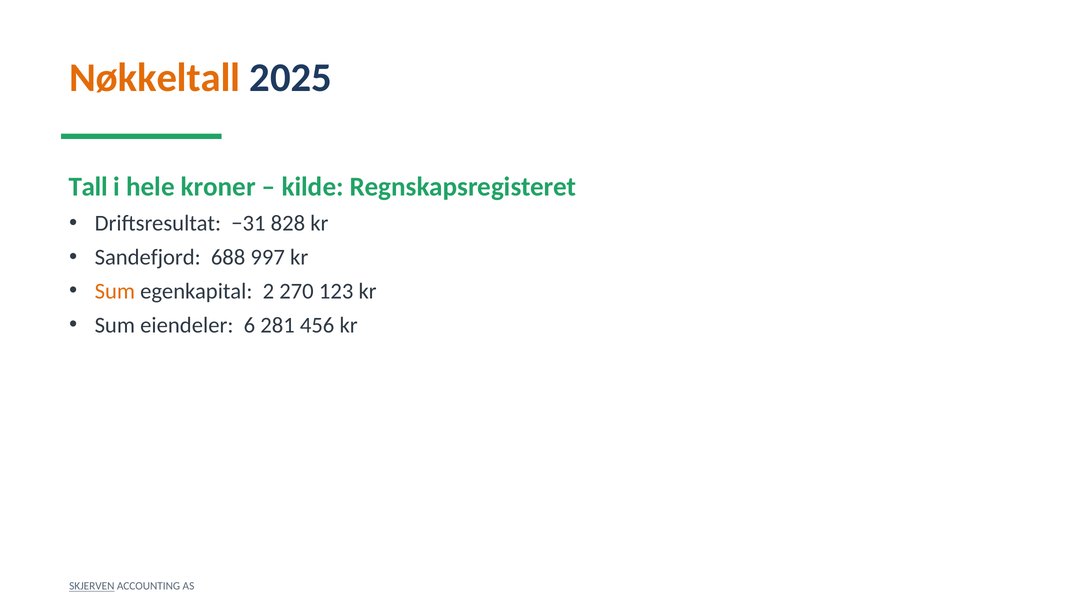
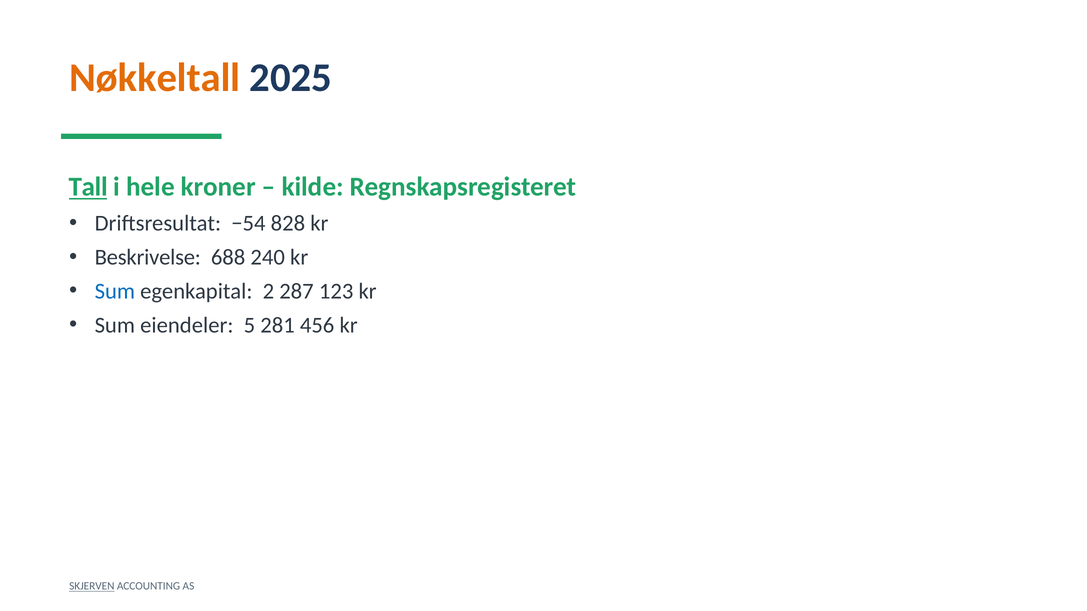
Tall underline: none -> present (88, 187)
−31: −31 -> −54 (248, 224)
Sandefjord: Sandefjord -> Beskrivelse (148, 258)
997: 997 -> 240 (268, 258)
Sum colour: orange -> blue (115, 291)
270: 270 -> 287 (296, 291)
6: 6 -> 5 (249, 325)
